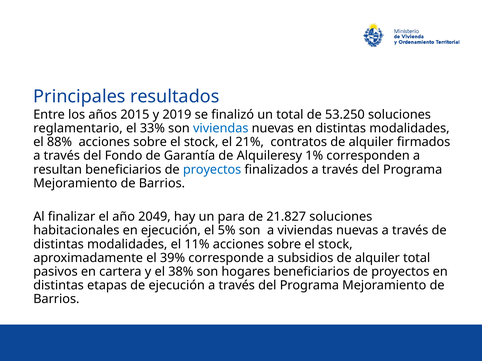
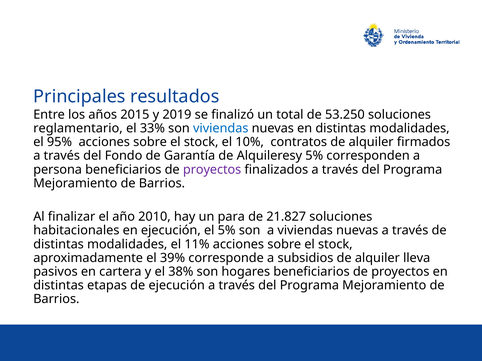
88%: 88% -> 95% (59, 142)
21%: 21% -> 10% (250, 142)
Alquileresy 1%: 1% -> 5% (314, 156)
resultan: resultan -> persona (58, 170)
proyectos colour: blue -> purple (212, 170)
2049: 2049 -> 2010 (154, 217)
alquiler total: total -> lleva (417, 258)
